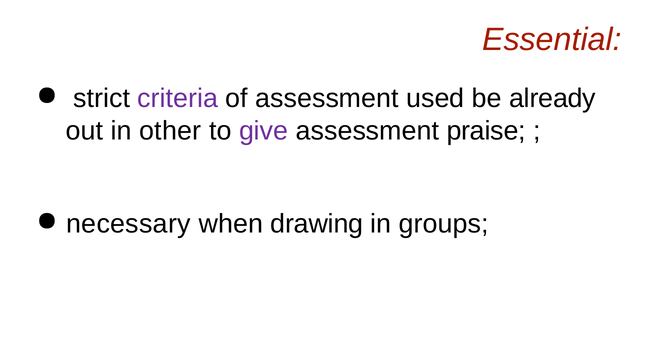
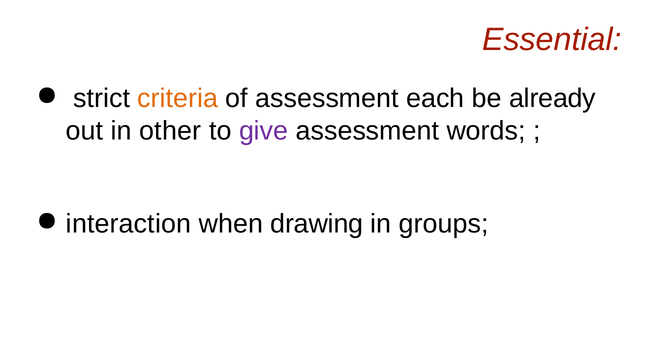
criteria colour: purple -> orange (178, 99)
used: used -> each (435, 99)
praise: praise -> words (486, 131)
necessary: necessary -> interaction (129, 224)
